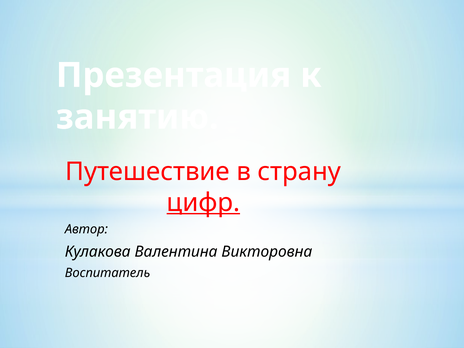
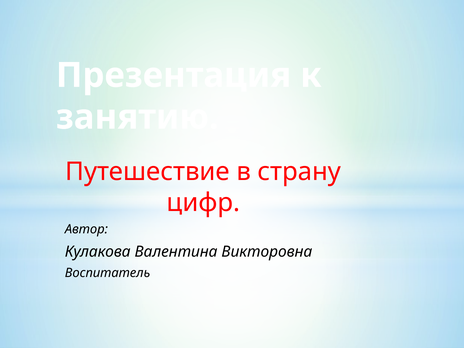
цифр underline: present -> none (203, 203)
